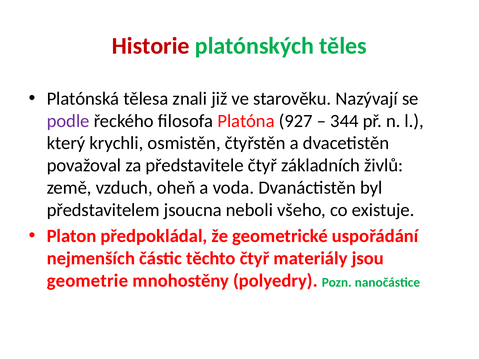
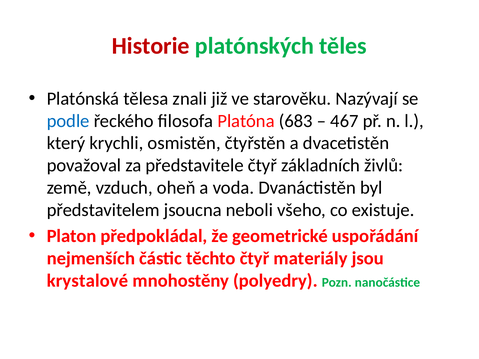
podle colour: purple -> blue (68, 121)
927: 927 -> 683 (296, 121)
344: 344 -> 467 (344, 121)
geometrie: geometrie -> krystalové (87, 281)
